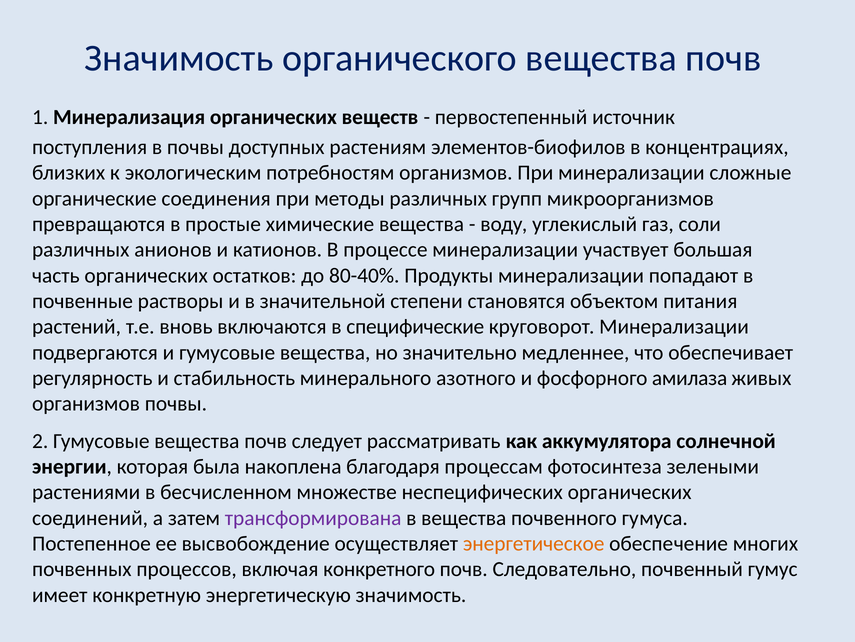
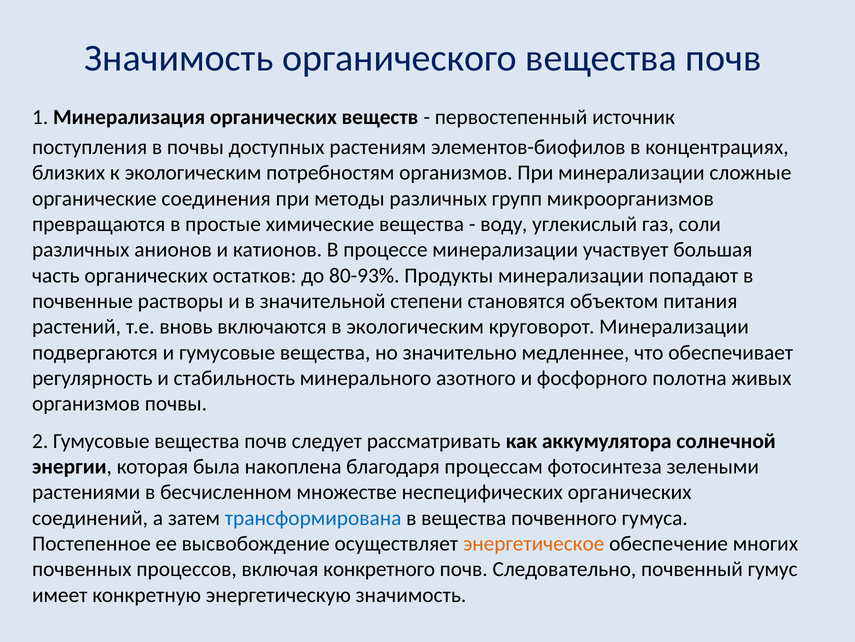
80-40%: 80-40% -> 80-93% (364, 275)
в специфические: специфические -> экологическим (415, 326)
амилаза: амилаза -> полотна (690, 378)
трансформирована colour: purple -> blue (313, 517)
